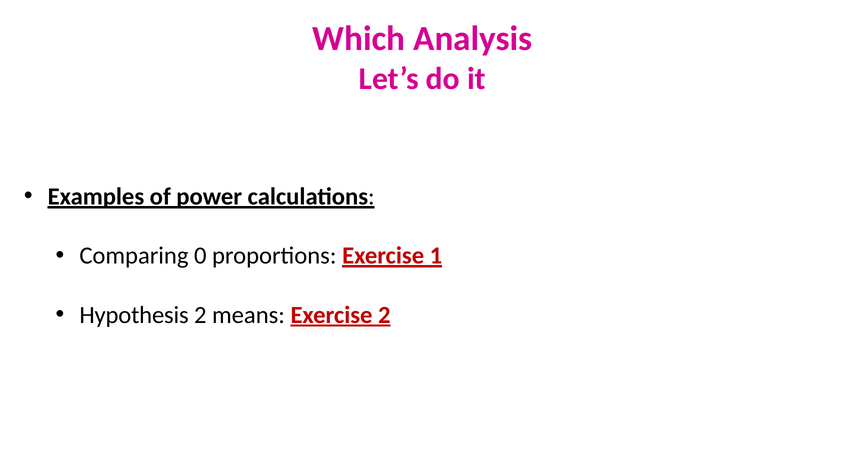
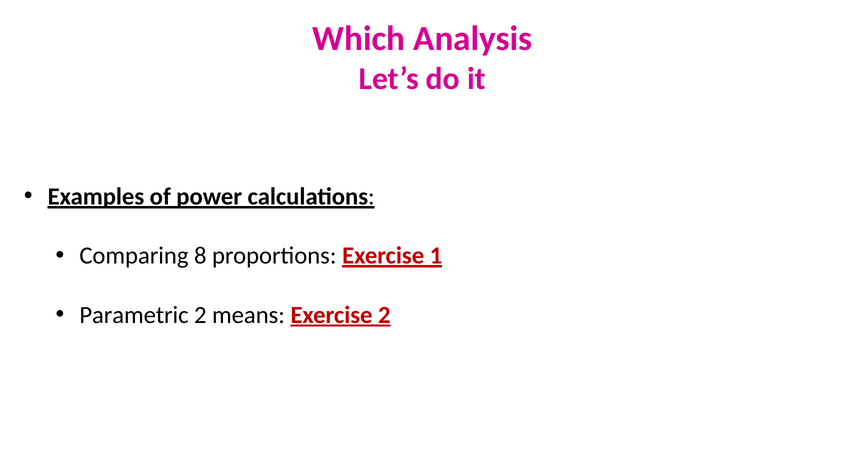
0: 0 -> 8 (200, 256)
Hypothesis: Hypothesis -> Parametric (134, 315)
